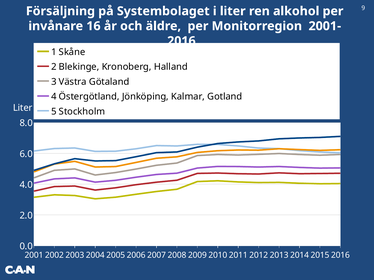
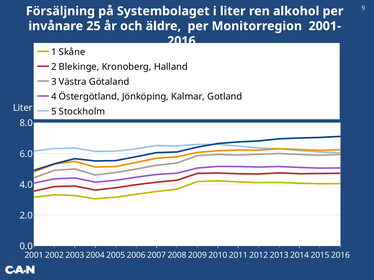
16: 16 -> 25 (93, 26)
